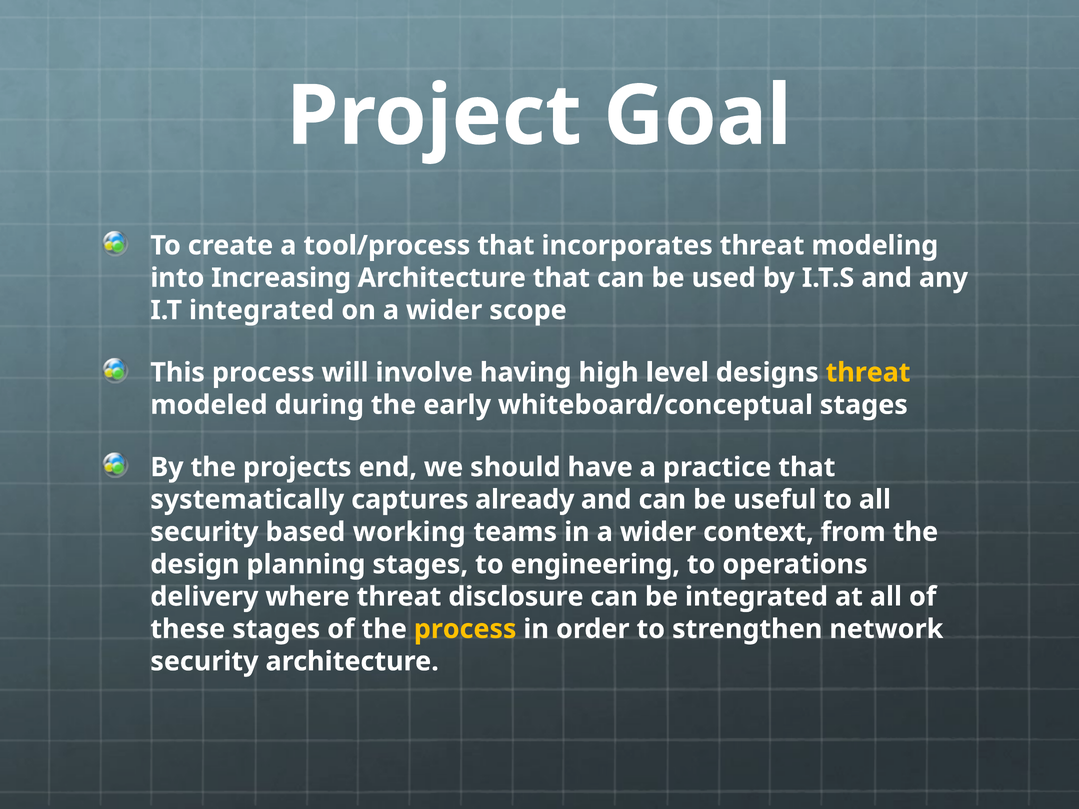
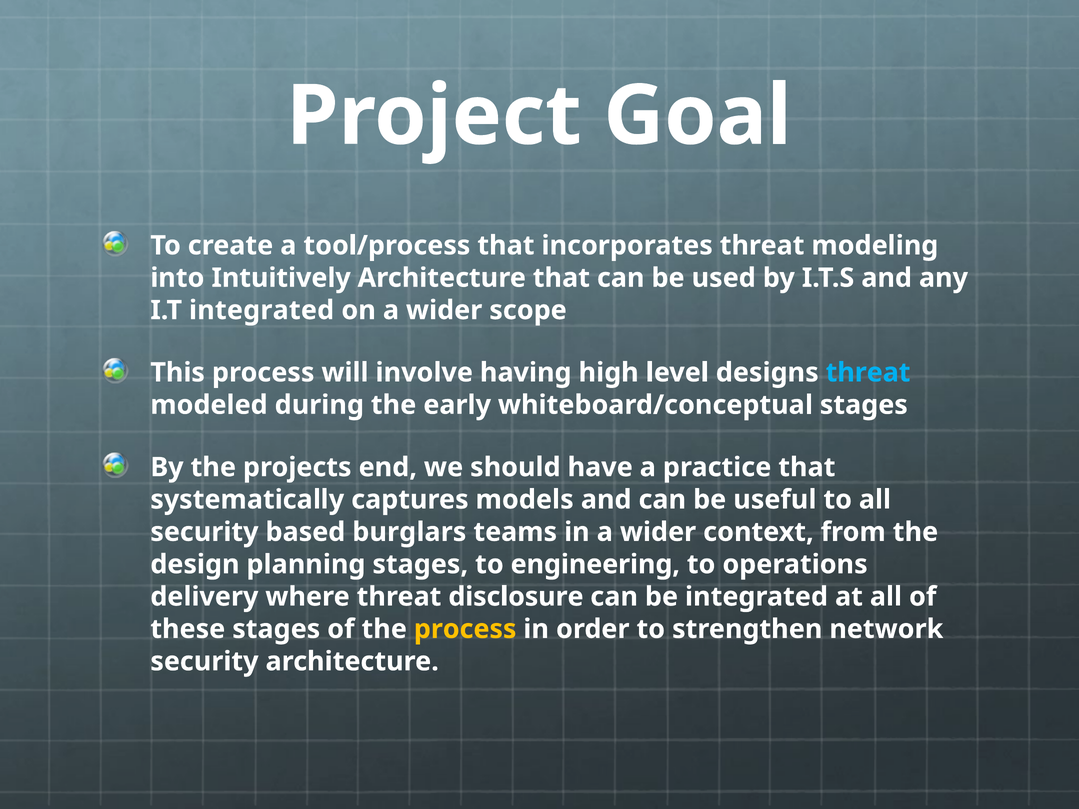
Increasing: Increasing -> Intuitively (281, 278)
threat colour: yellow -> light blue (868, 373)
already: already -> models (525, 500)
working: working -> burglars (409, 532)
